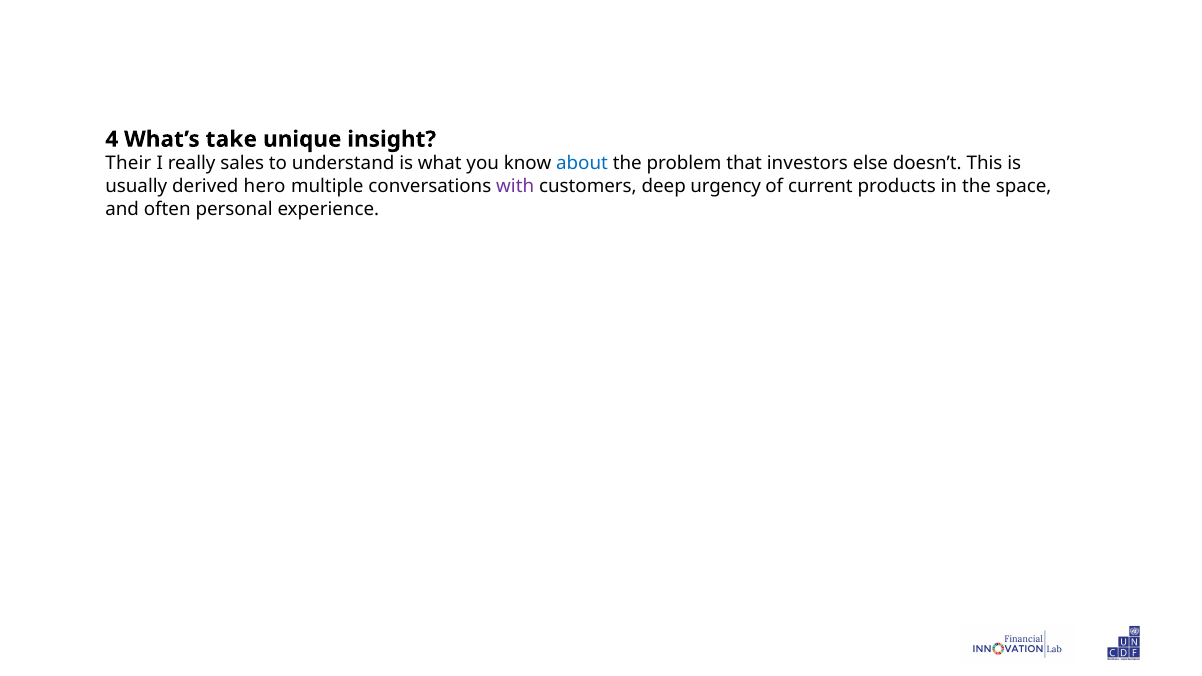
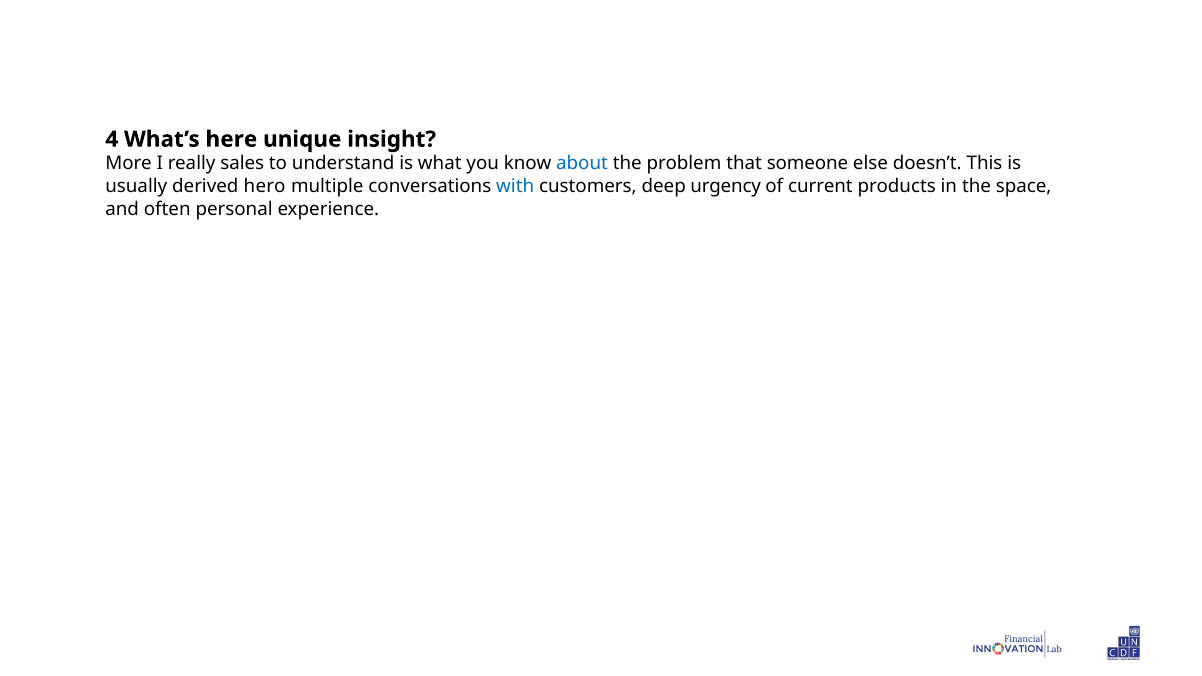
take: take -> here (231, 139)
Their: Their -> More (129, 164)
investors: investors -> someone (807, 164)
with colour: purple -> blue (515, 186)
